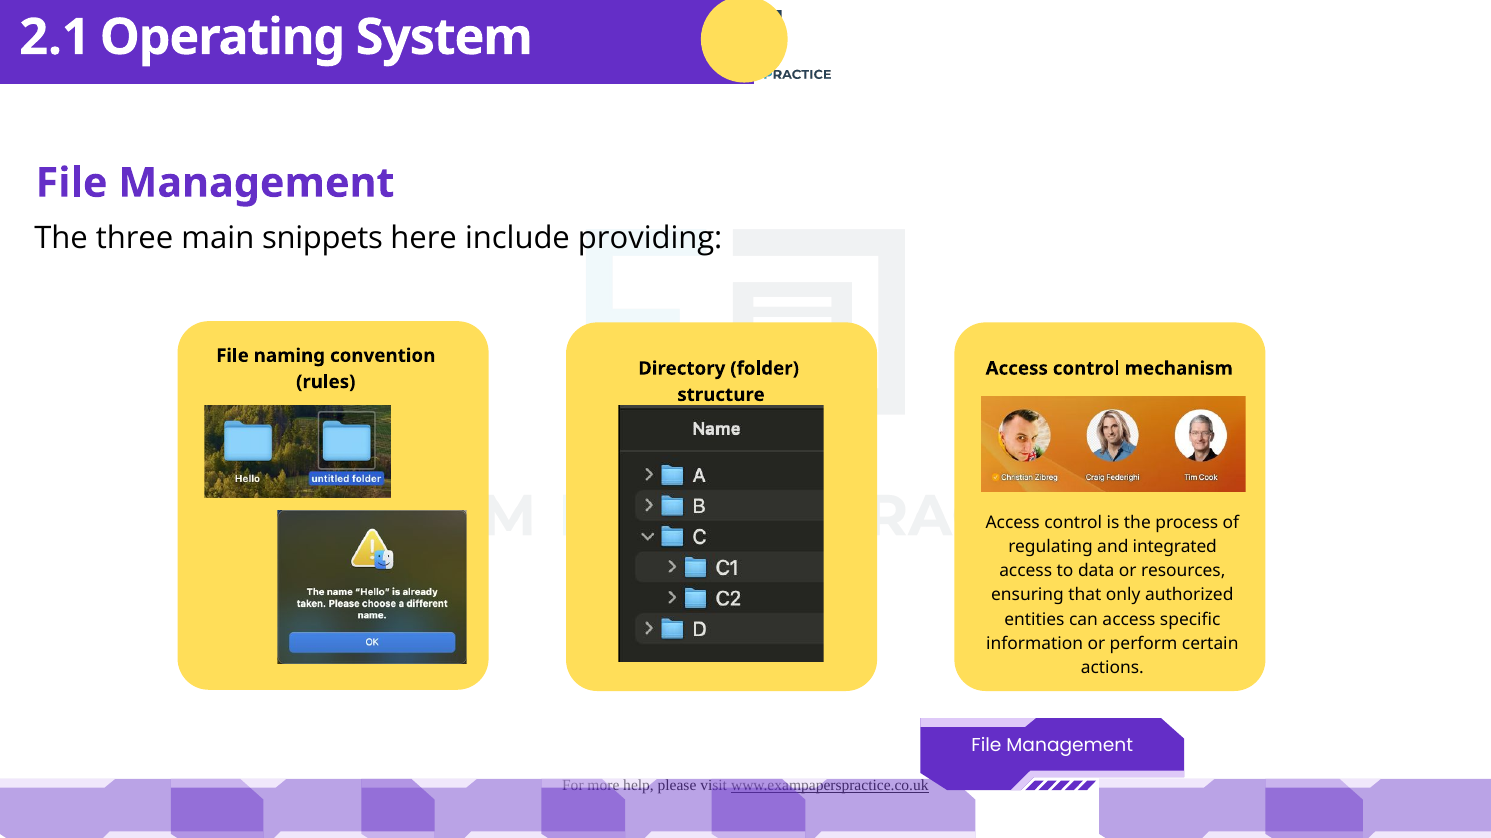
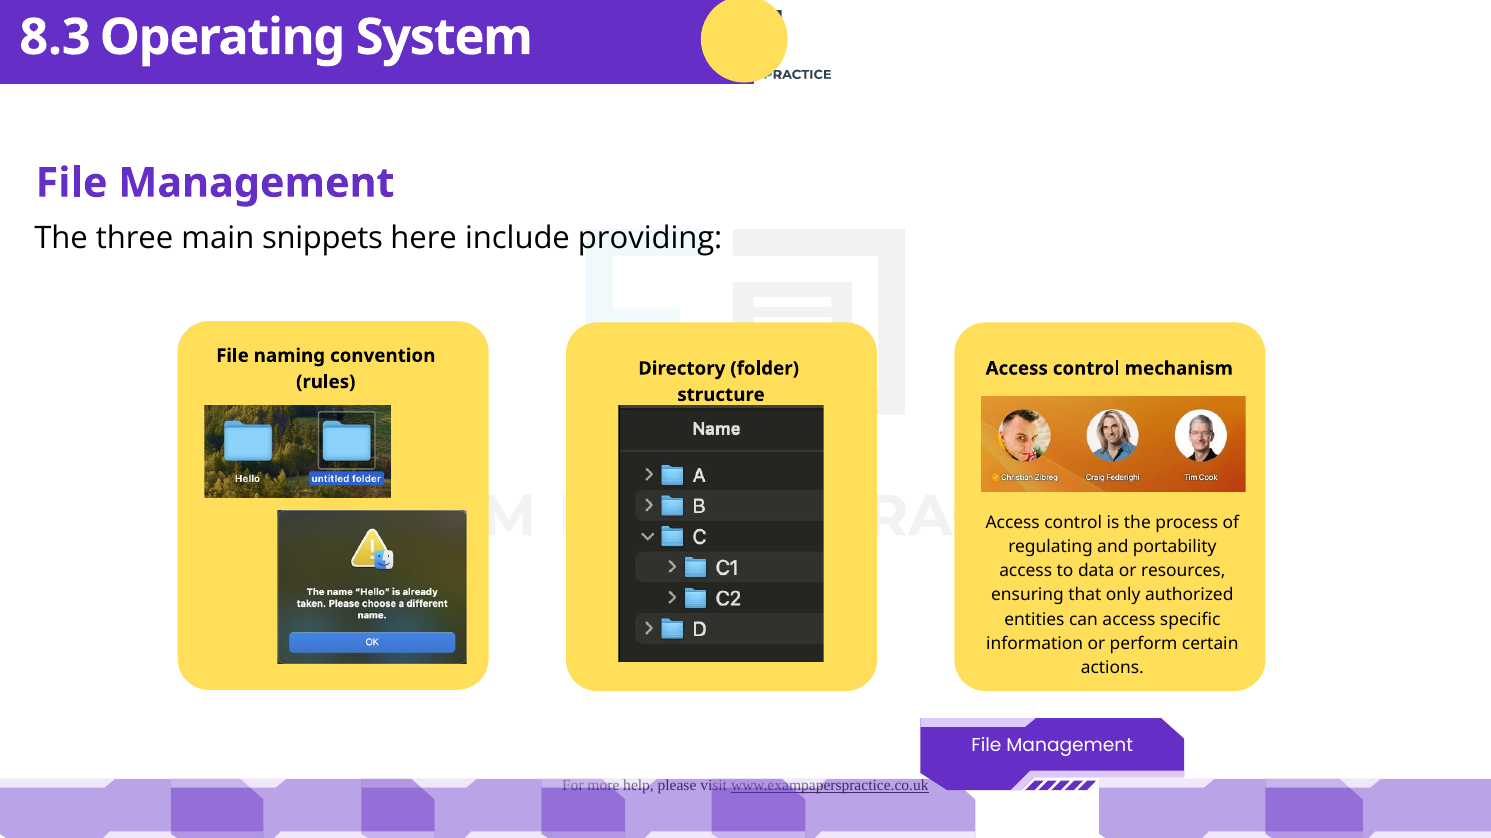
2.1: 2.1 -> 8.3 (55, 37)
integrated: integrated -> portability (1175, 547)
